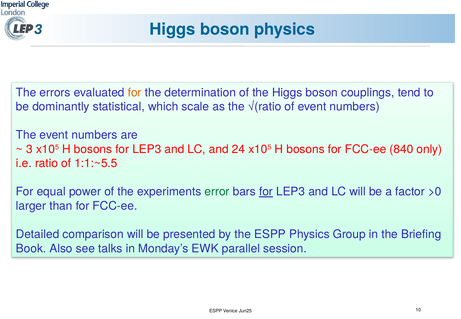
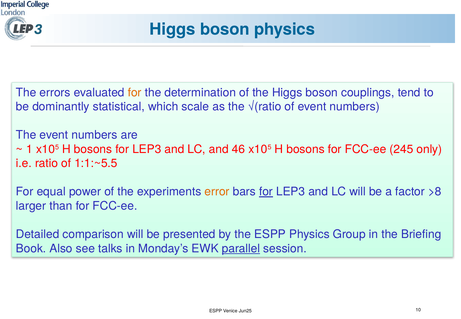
3: 3 -> 1 (29, 149)
24: 24 -> 46 (238, 149)
840: 840 -> 245 (401, 149)
error colour: green -> orange (217, 192)
>0: >0 -> >8 (435, 192)
parallel underline: none -> present (241, 249)
